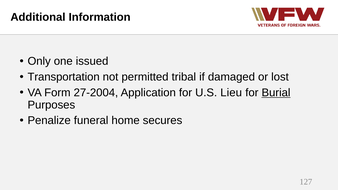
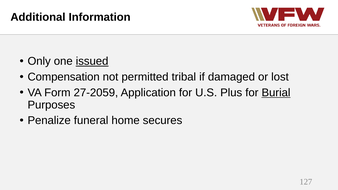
issued underline: none -> present (92, 61)
Transportation: Transportation -> Compensation (64, 77)
27-2004: 27-2004 -> 27-2059 (96, 93)
Lieu: Lieu -> Plus (231, 93)
